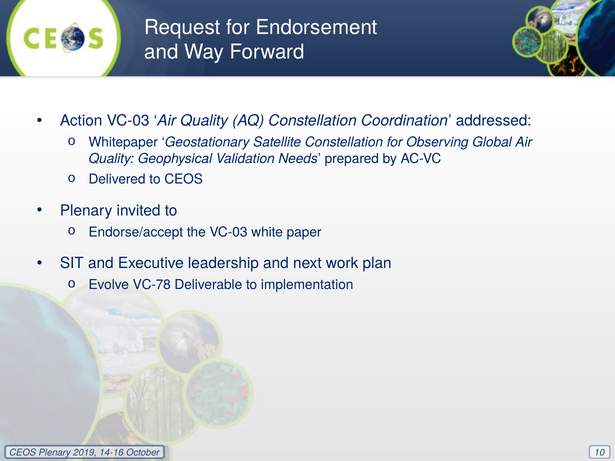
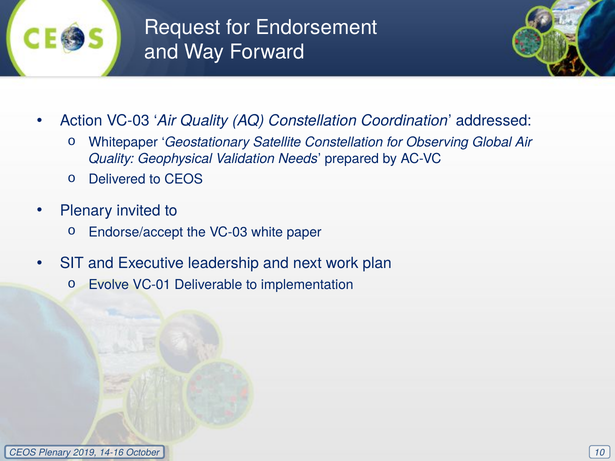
VC-78: VC-78 -> VC-01 (152, 285)
